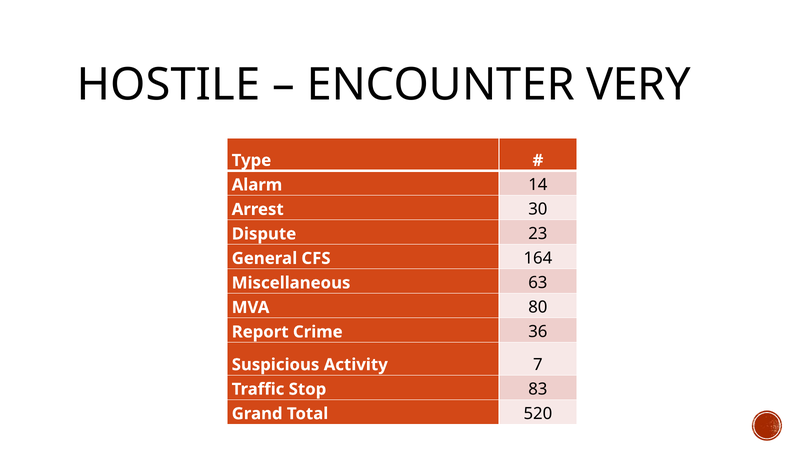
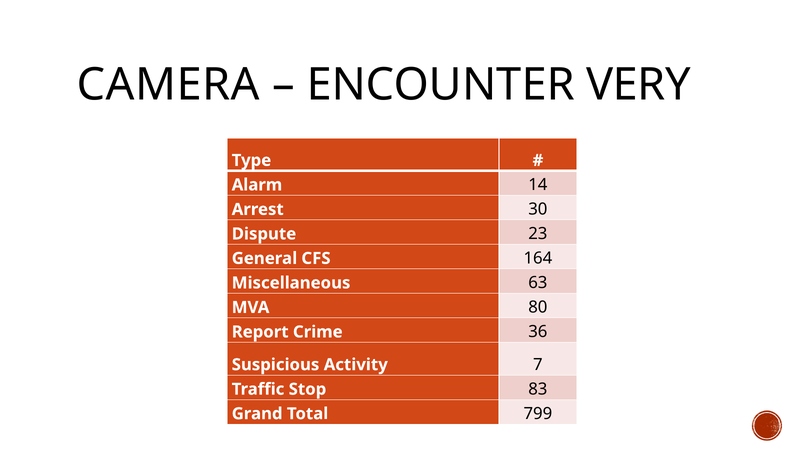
HOSTILE: HOSTILE -> CAMERA (168, 85)
520: 520 -> 799 (538, 414)
